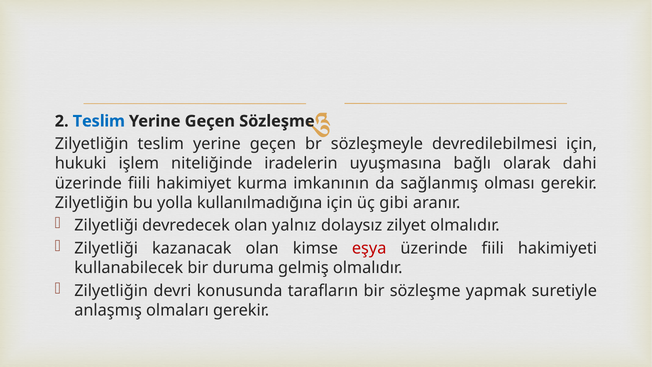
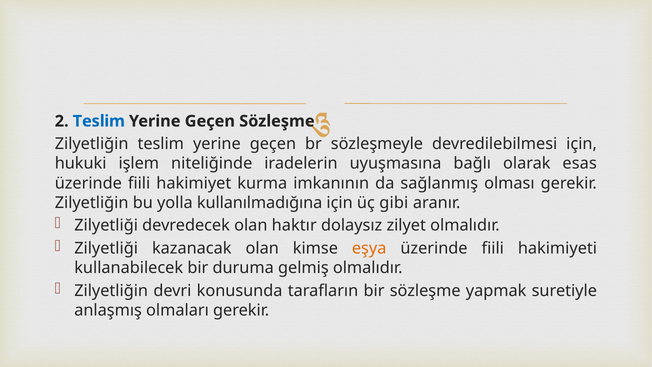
dahi: dahi -> esas (580, 163)
yalnız: yalnız -> haktır (294, 225)
eşya colour: red -> orange (369, 248)
